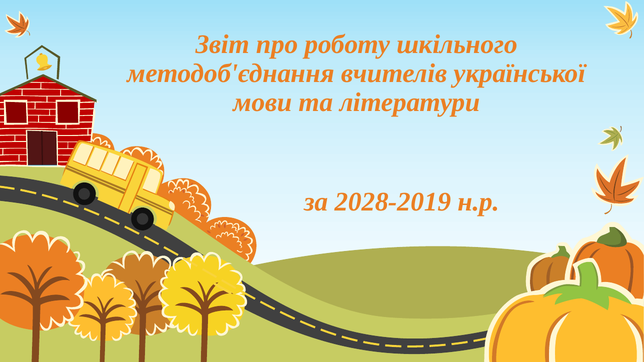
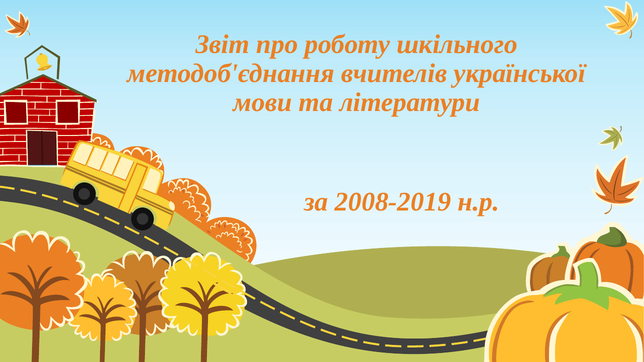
2028-2019: 2028-2019 -> 2008-2019 (393, 202)
